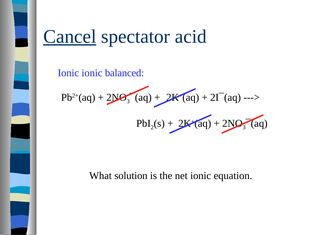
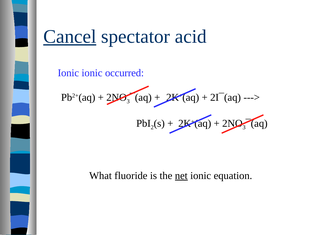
balanced: balanced -> occurred (124, 73)
solution: solution -> fluoride (131, 175)
net underline: none -> present (181, 175)
